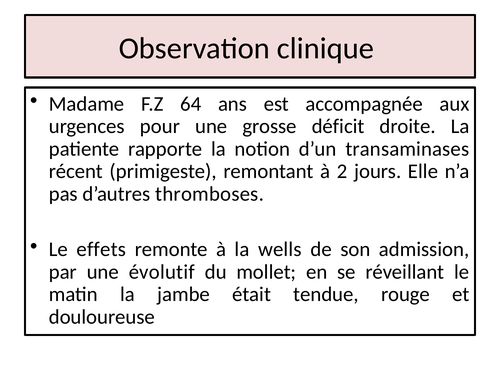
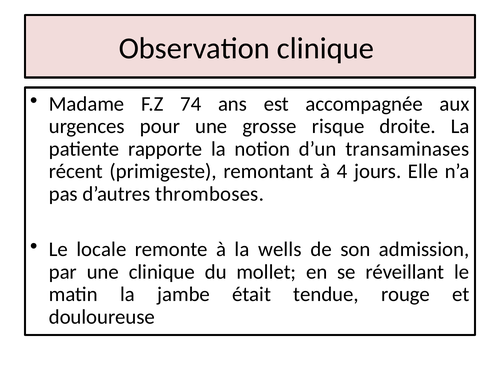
64: 64 -> 74 (191, 104)
déficit: déficit -> risque (338, 126)
2: 2 -> 4 (342, 171)
effets: effets -> locale (101, 249)
une évolutif: évolutif -> clinique (162, 272)
